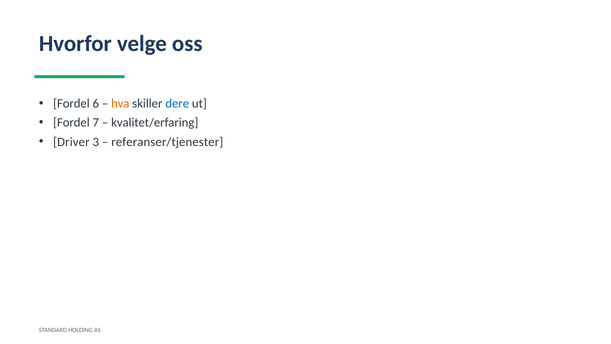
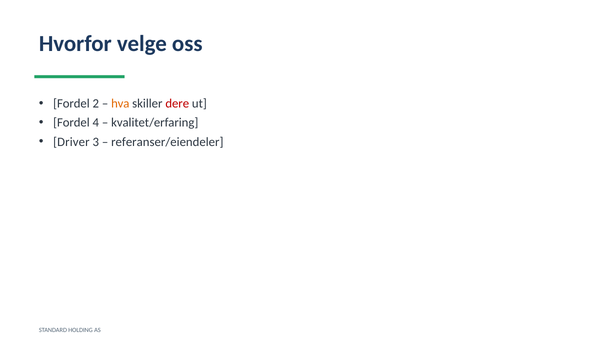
6: 6 -> 2 (96, 103)
dere colour: blue -> red (177, 103)
7: 7 -> 4 (96, 123)
referanser/tjenester: referanser/tjenester -> referanser/eiendeler (167, 142)
